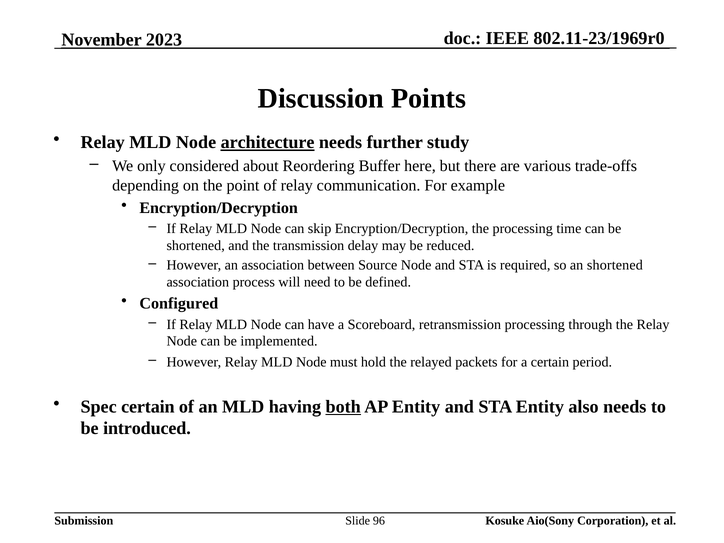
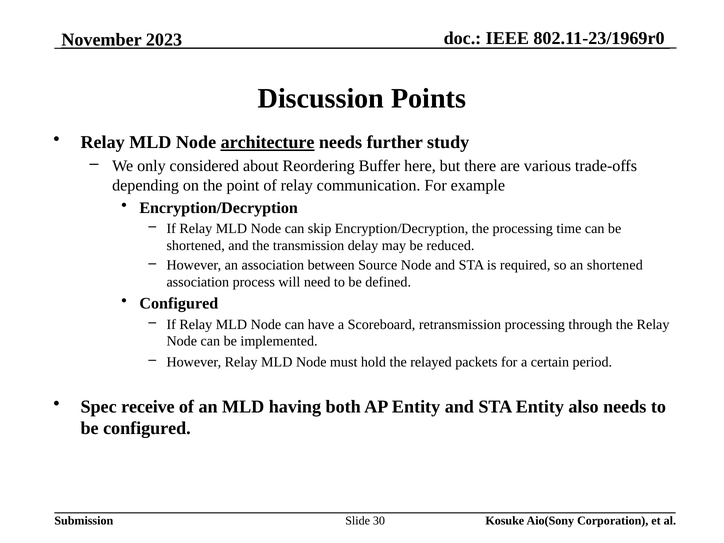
Spec certain: certain -> receive (148, 407)
both underline: present -> none (343, 407)
be introduced: introduced -> configured (147, 429)
96: 96 -> 30 (379, 521)
